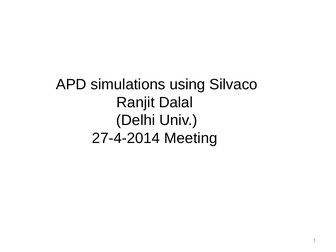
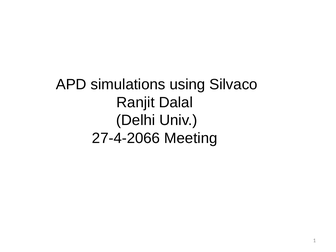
27-4-2014: 27-4-2014 -> 27-4-2066 (126, 138)
